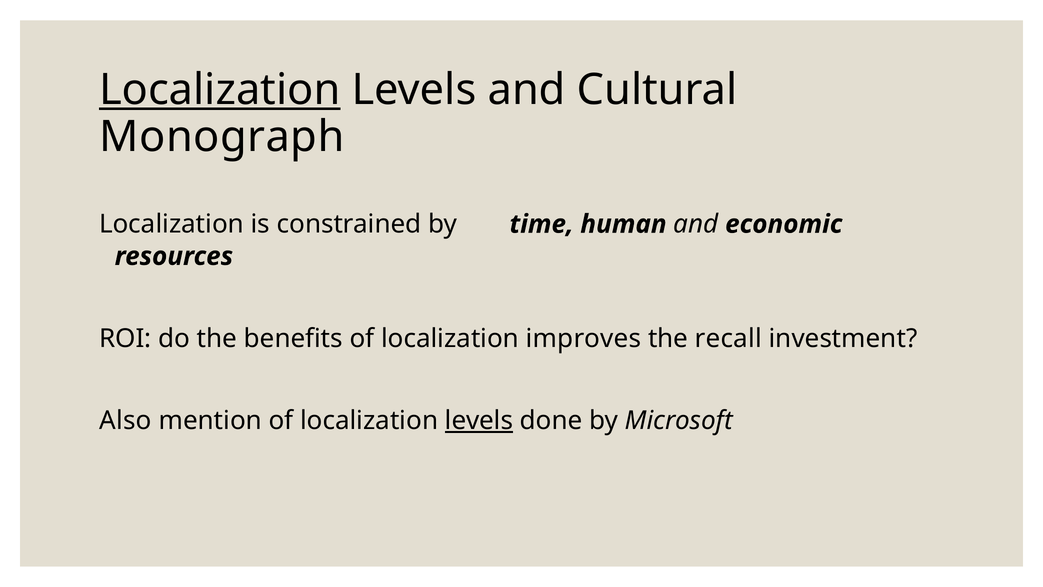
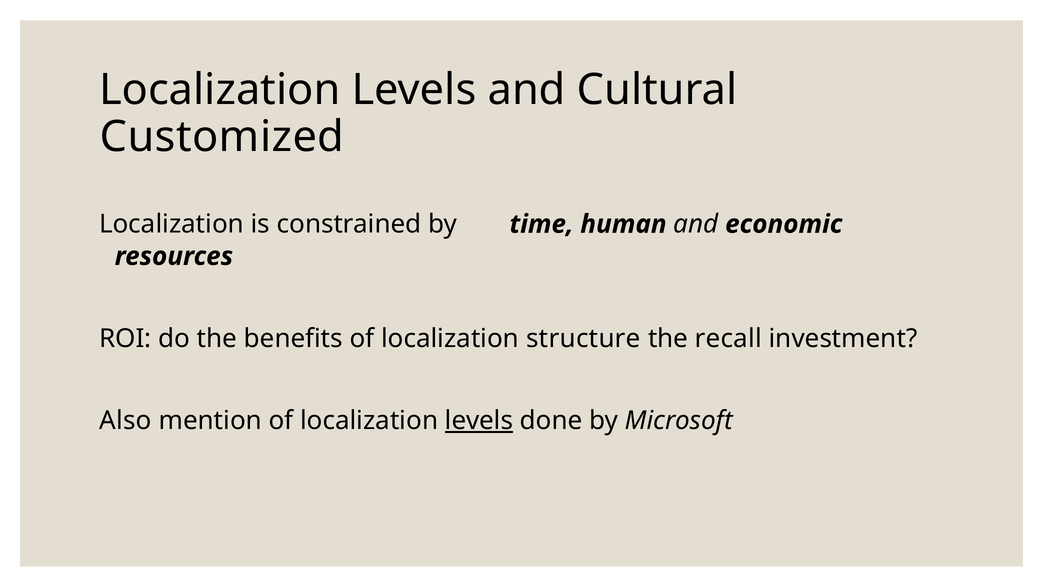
Localization underline: present -> none (220, 90)
Monograph: Monograph -> Customized (222, 137)
improves: improves -> structure (583, 338)
